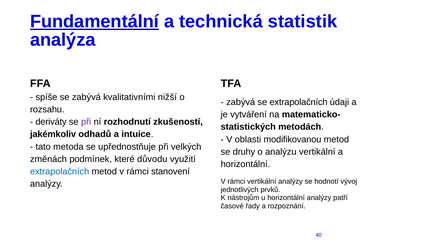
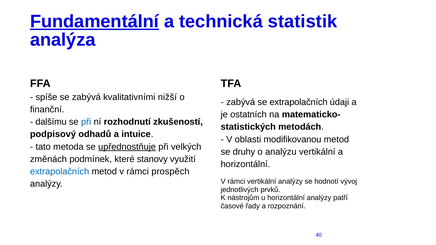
rozsahu: rozsahu -> finanční (47, 110)
vytváření: vytváření -> ostatních (249, 115)
deriváty: deriváty -> dalšímu (51, 122)
při colour: purple -> blue (86, 122)
jakémkoliv: jakémkoliv -> podpisový (53, 134)
upřednostňuje underline: none -> present (127, 147)
důvodu: důvodu -> stanovy (152, 159)
stanovení: stanovení -> prospěch (170, 172)
